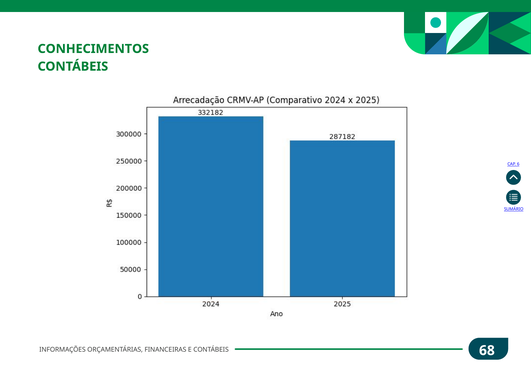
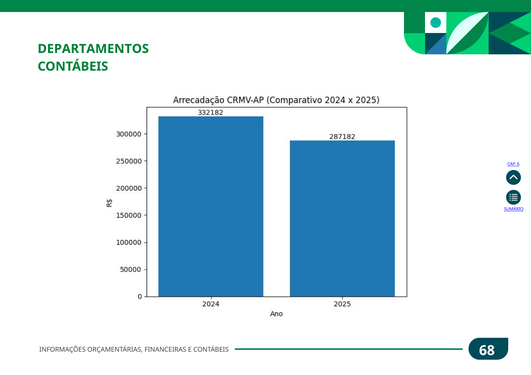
CONHECIMENTOS: CONHECIMENTOS -> DEPARTAMENTOS (93, 49)
